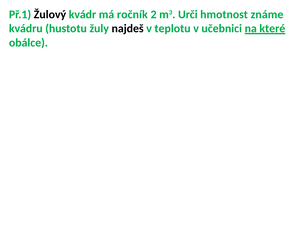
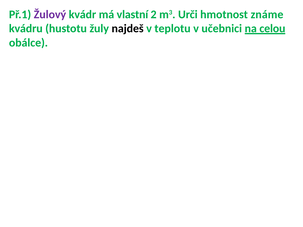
Žulový colour: black -> purple (50, 14)
ročník: ročník -> vlastní (132, 14)
které: které -> celou (272, 29)
